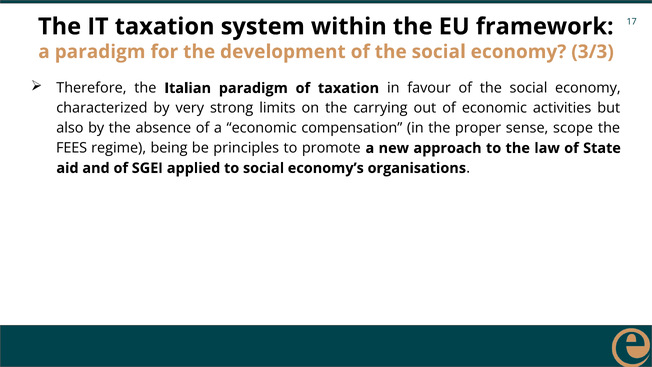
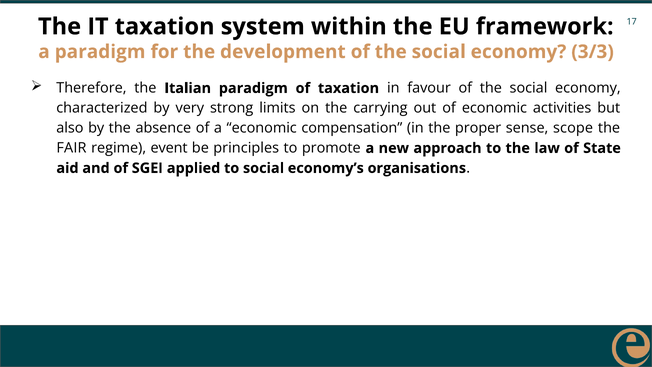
FEES: FEES -> FAIR (71, 148)
being: being -> event (169, 148)
